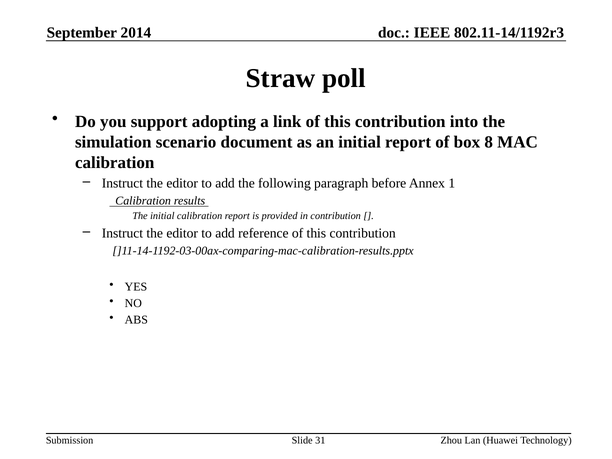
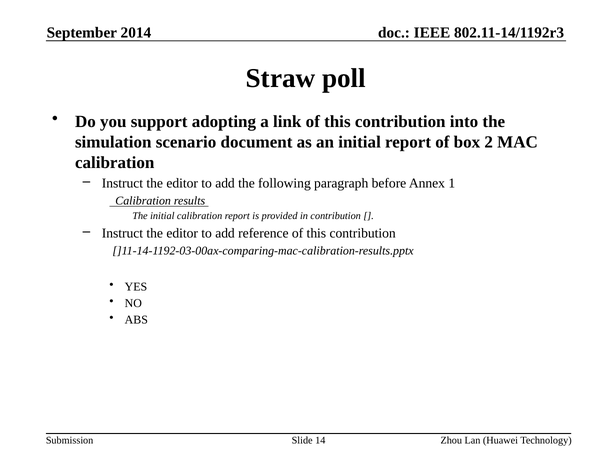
8: 8 -> 2 (489, 142)
31: 31 -> 14 (320, 440)
